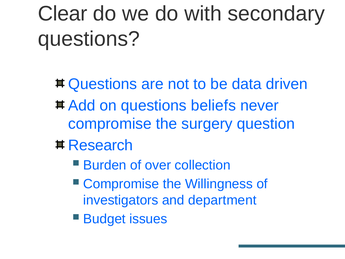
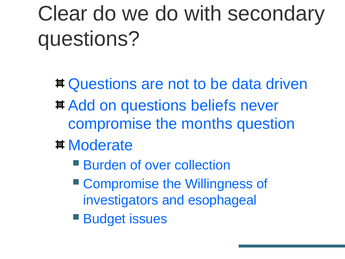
surgery: surgery -> months (207, 124)
Research: Research -> Moderate (101, 145)
department: department -> esophageal (222, 200)
